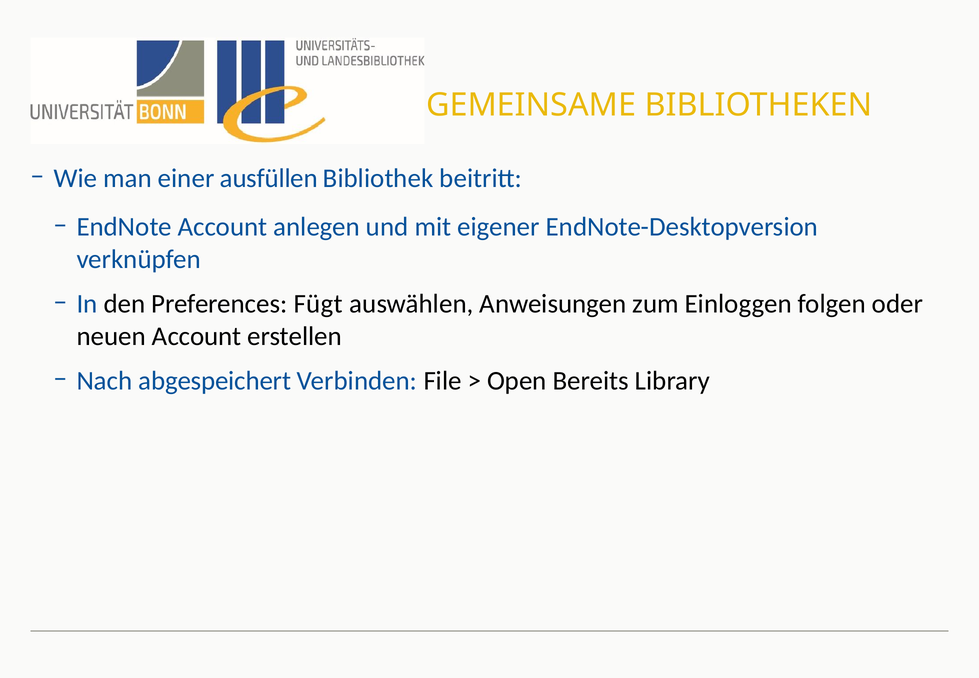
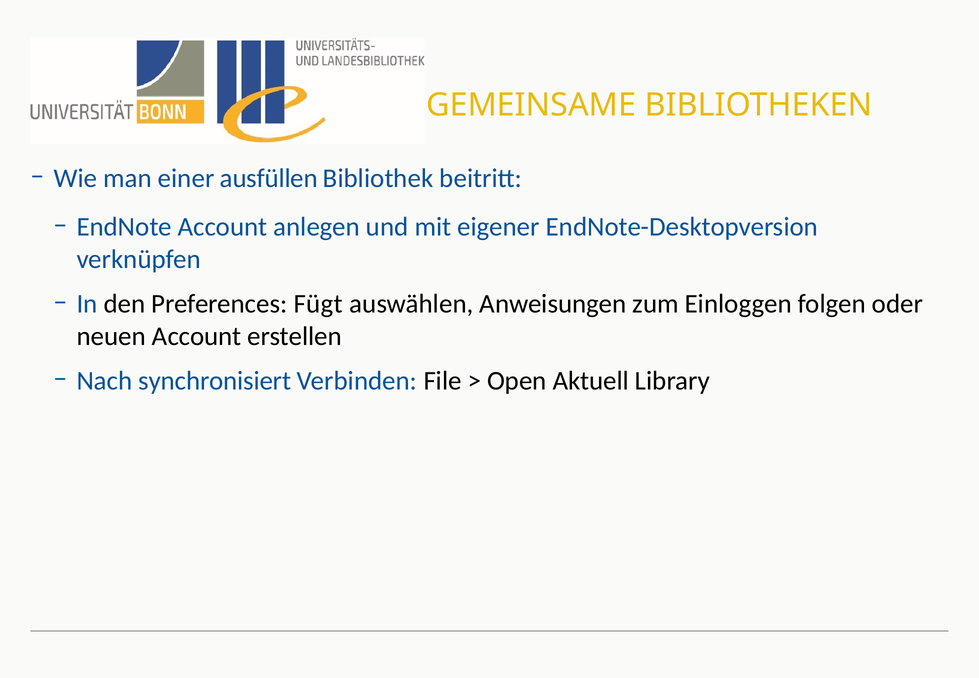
abgespeichert: abgespeichert -> synchronisiert (215, 381)
Bereits: Bereits -> Aktuell (591, 381)
